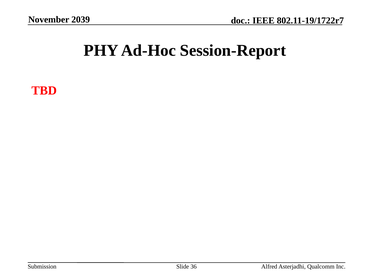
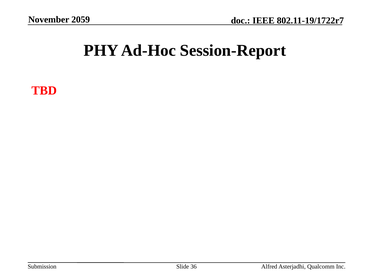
2039: 2039 -> 2059 (81, 20)
